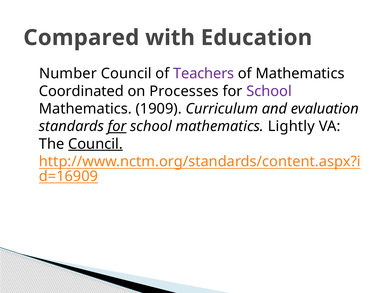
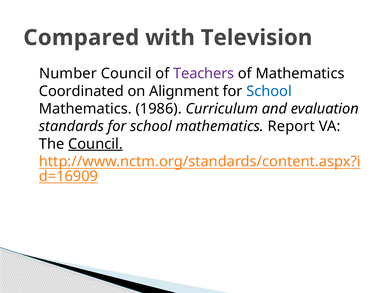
Education: Education -> Television (256, 38)
Processes: Processes -> Alignment (184, 91)
School colour: purple -> blue (269, 91)
1909: 1909 -> 1986 (159, 109)
for underline: present -> none (117, 126)
Lightly: Lightly -> Report (291, 126)
